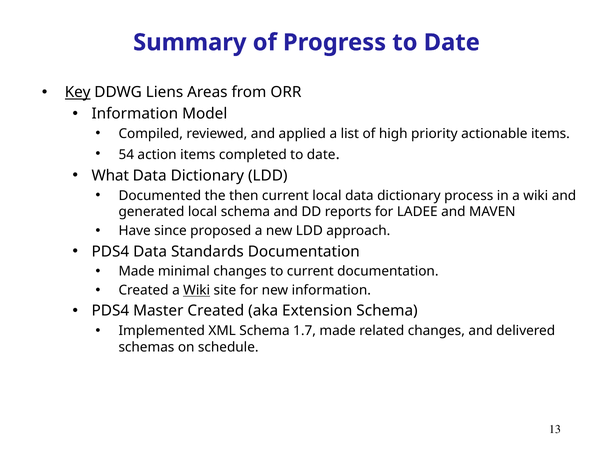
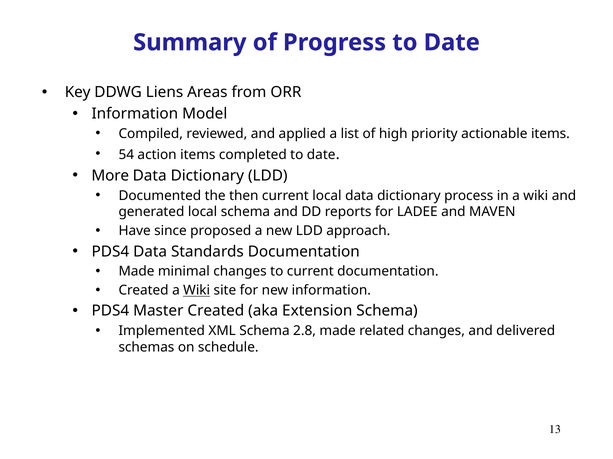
Key underline: present -> none (78, 93)
What: What -> More (110, 176)
1.7: 1.7 -> 2.8 (305, 331)
